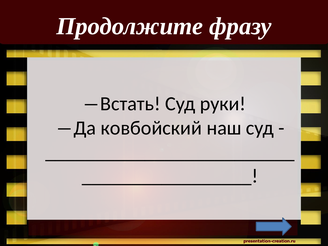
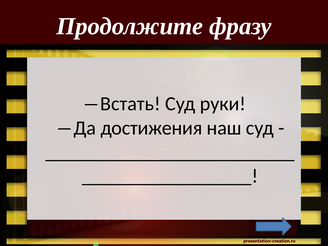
ковбойский: ковбойский -> достижения (151, 128)
